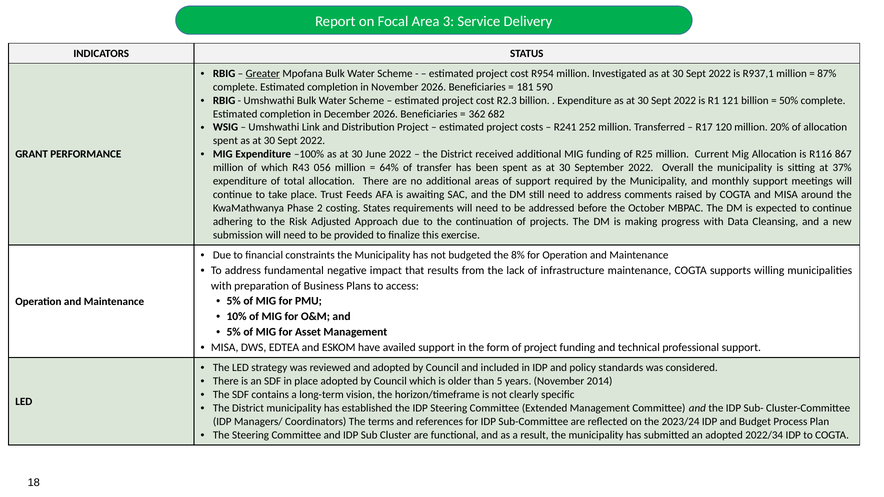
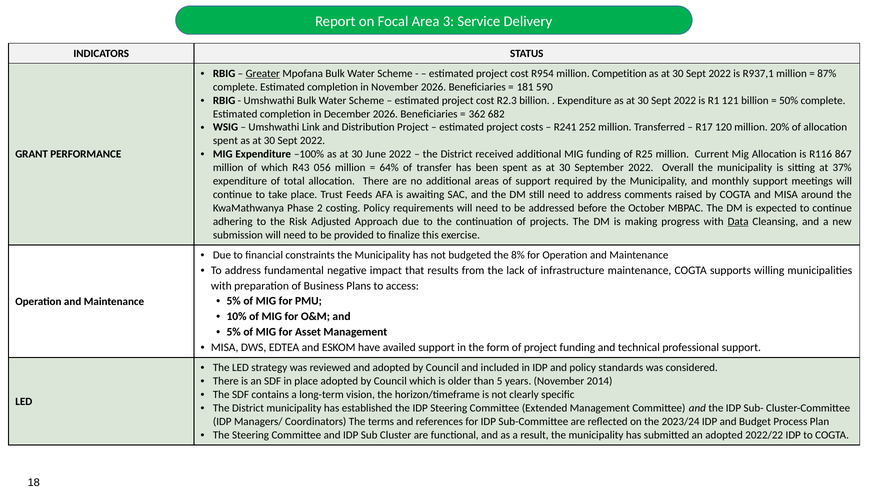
Investigated: Investigated -> Competition (619, 74)
costing States: States -> Policy (377, 208)
Data underline: none -> present (738, 222)
2022/34: 2022/34 -> 2022/22 (764, 435)
